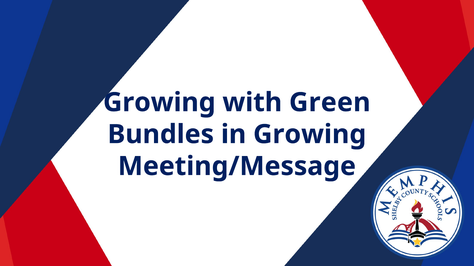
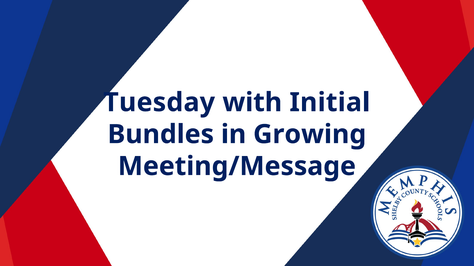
Growing: Growing -> Tuesday (159, 103)
Green: Green -> Initial (330, 103)
